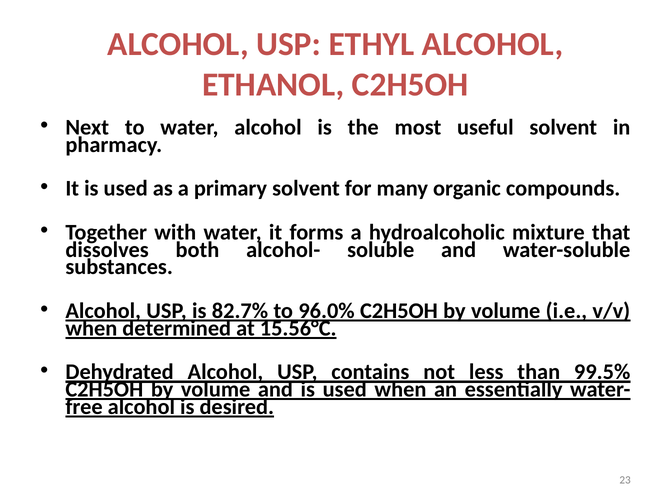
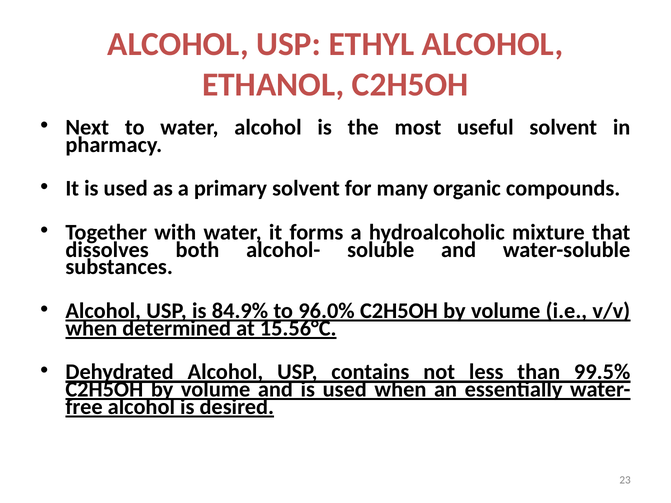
82.7%: 82.7% -> 84.9% (240, 311)
